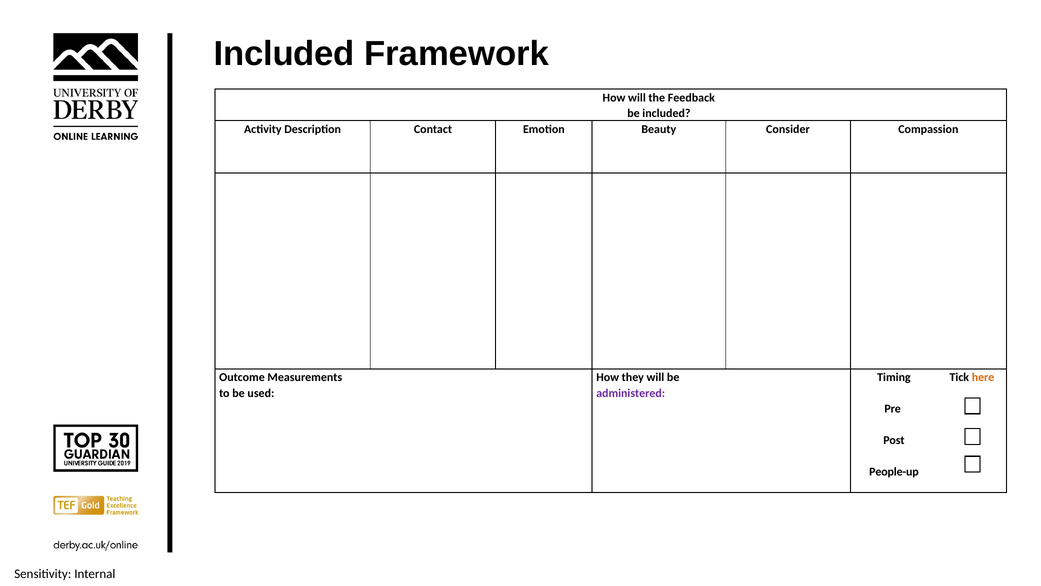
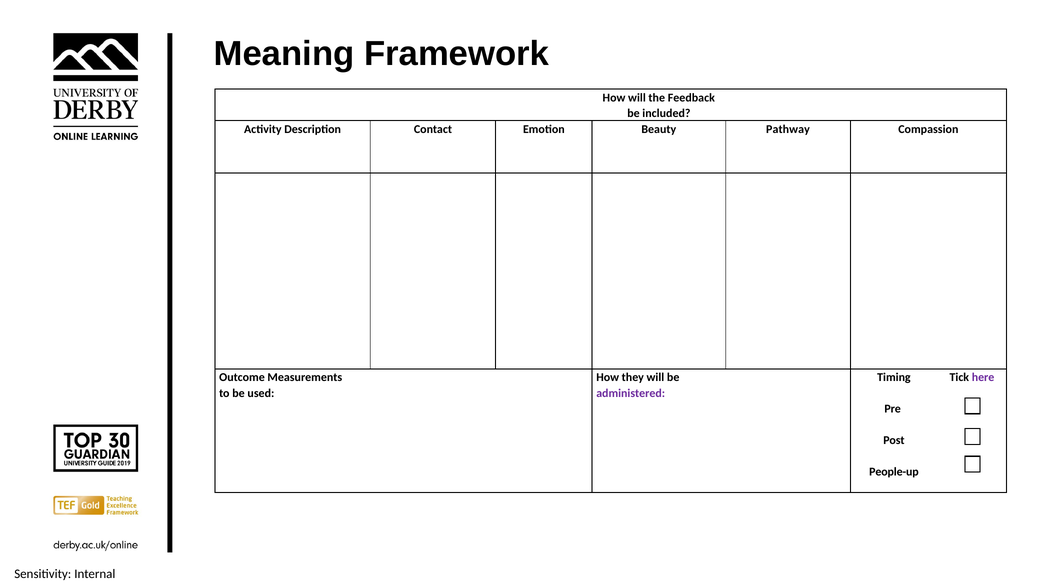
Included: Included -> Meaning (284, 54)
Consider: Consider -> Pathway (788, 129)
here colour: orange -> purple (983, 377)
